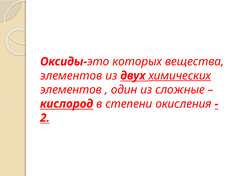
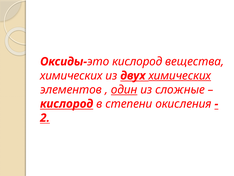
которых: которых -> кислород (137, 61)
элементов: элементов -> химических (71, 75)
один underline: none -> present (124, 89)
